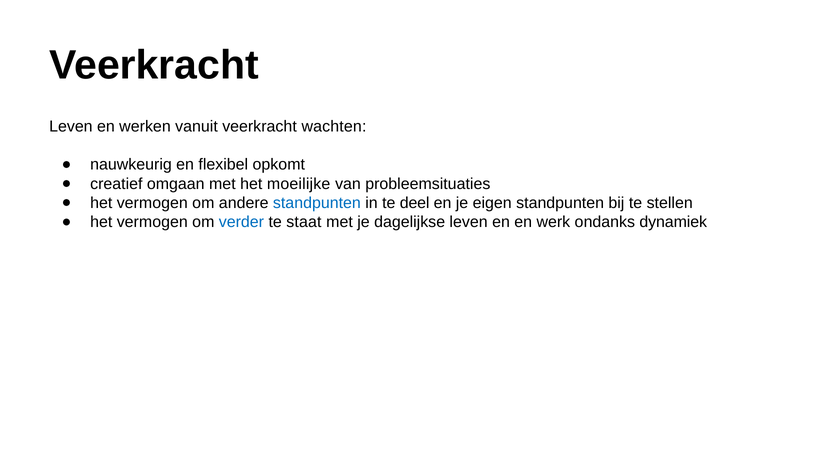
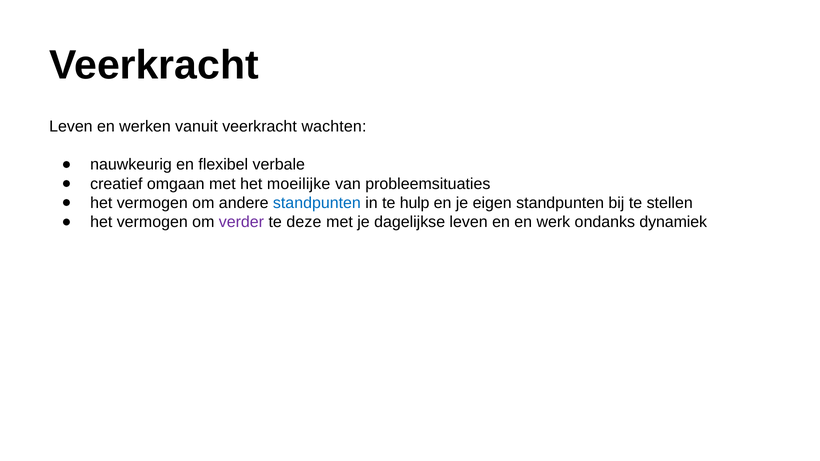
opkomt: opkomt -> verbale (279, 165)
deel: deel -> hulp (415, 203)
verder colour: blue -> purple (241, 222)
staat: staat -> deze (304, 222)
